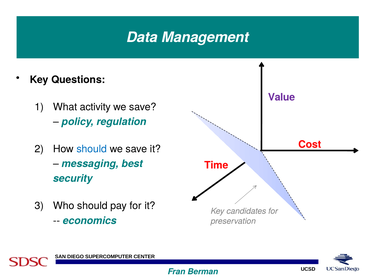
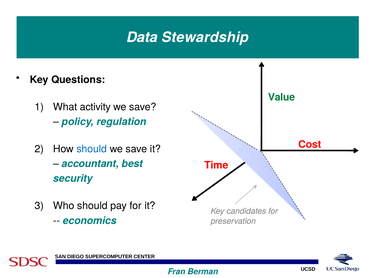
Management: Management -> Stewardship (205, 37)
Value colour: purple -> green (282, 97)
messaging: messaging -> accountant (90, 164)
